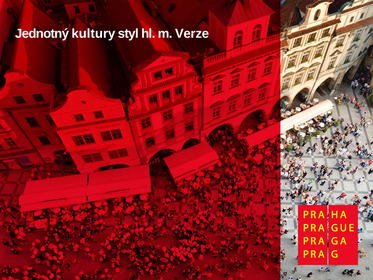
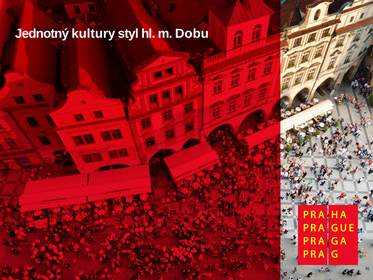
Verze: Verze -> Dobu (192, 34)
